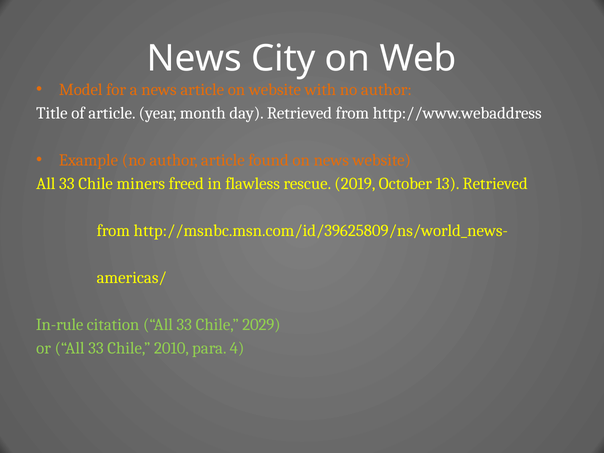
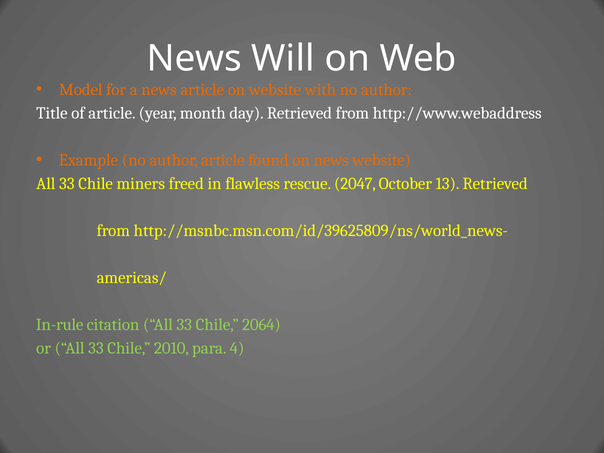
City: City -> Will (283, 58)
2019: 2019 -> 2047 (355, 184)
2029: 2029 -> 2064 (261, 325)
